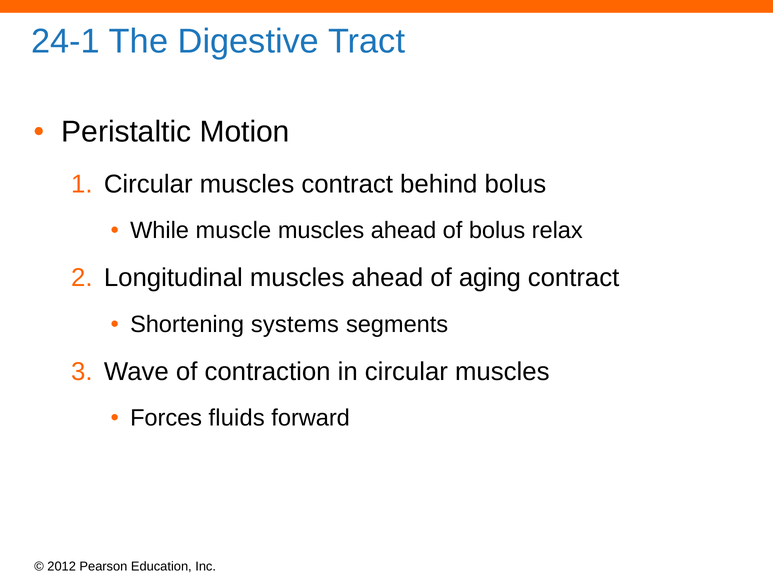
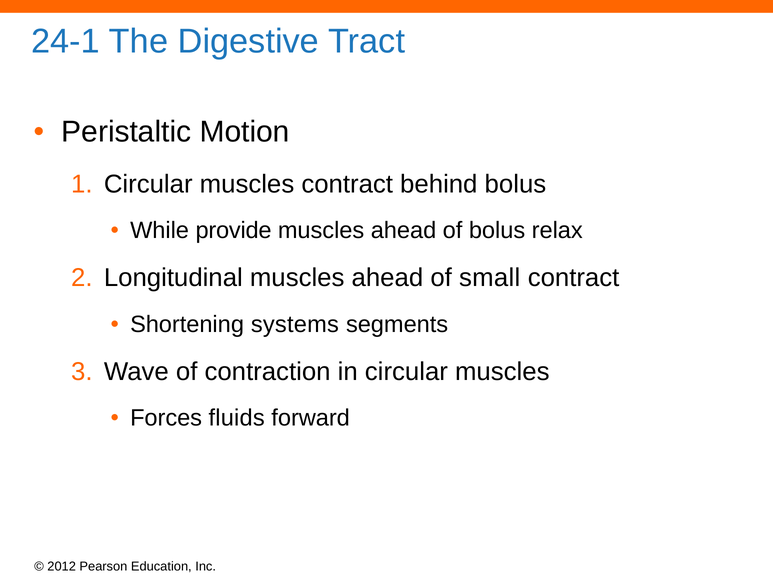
muscle: muscle -> provide (234, 230)
aging: aging -> small (490, 278)
